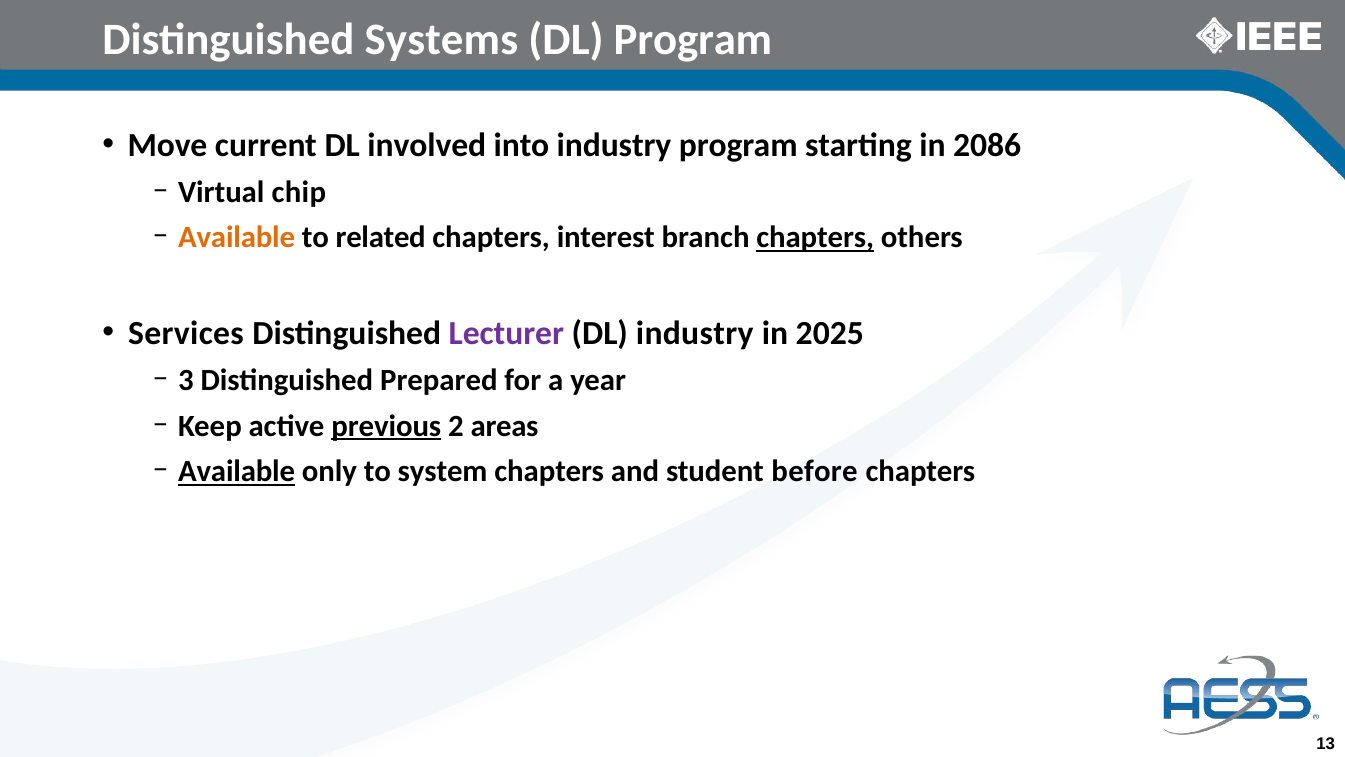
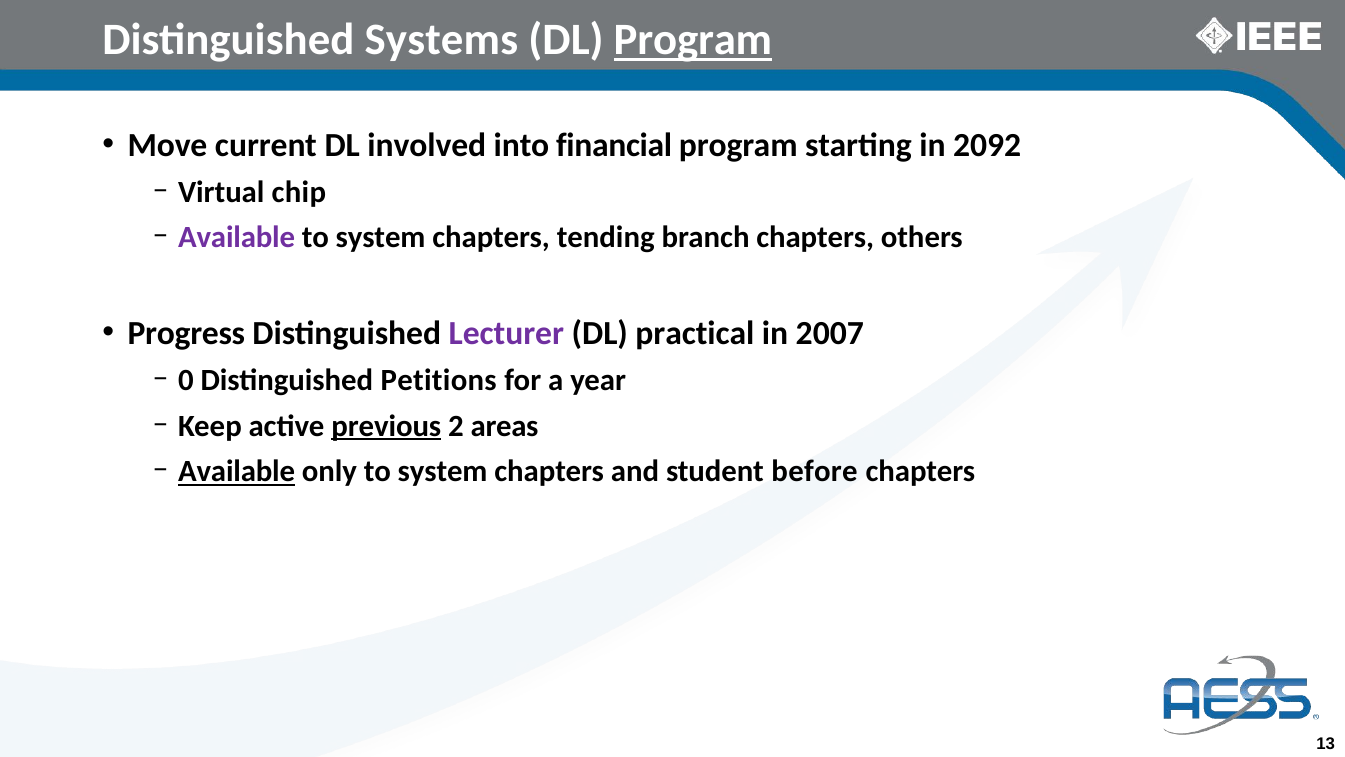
Program underline: none -> present (693, 40)
into industry: industry -> financial (614, 145)
2086: 2086 -> 2092 (987, 145)
Available colour: orange -> purple (237, 237)
related: related -> system (381, 237)
interest: interest -> tending (606, 237)
chapters underline: present -> none (815, 237)
Services: Services -> Progress (186, 333)
DL industry: industry -> practical (695, 333)
2025: 2025 -> 2007 (830, 333)
3: 3 -> 0 (186, 380)
Prepared: Prepared -> Petitions (439, 380)
